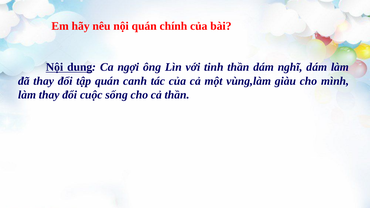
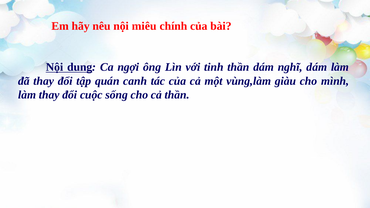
nội quán: quán -> miêu (144, 26)
